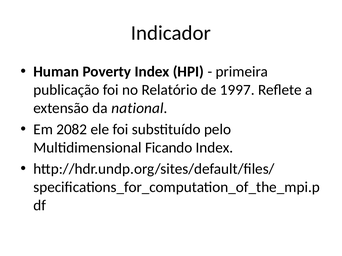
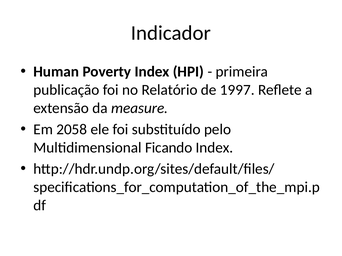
national: national -> measure (140, 108)
2082: 2082 -> 2058 (72, 130)
